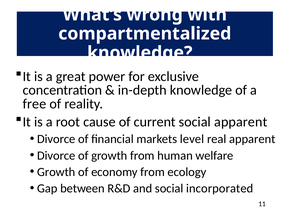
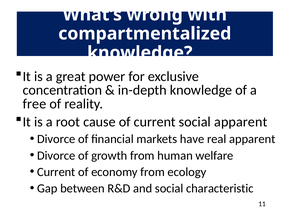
level: level -> have (192, 139)
Growth: Growth -> Current (56, 172)
incorporated: incorporated -> characteristic (220, 188)
